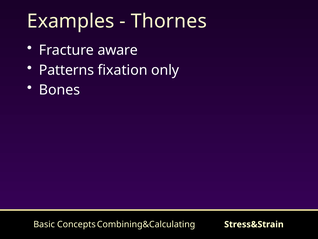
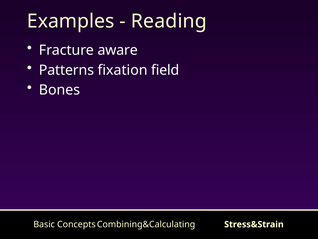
Thornes: Thornes -> Reading (169, 21)
only: only -> field (165, 70)
